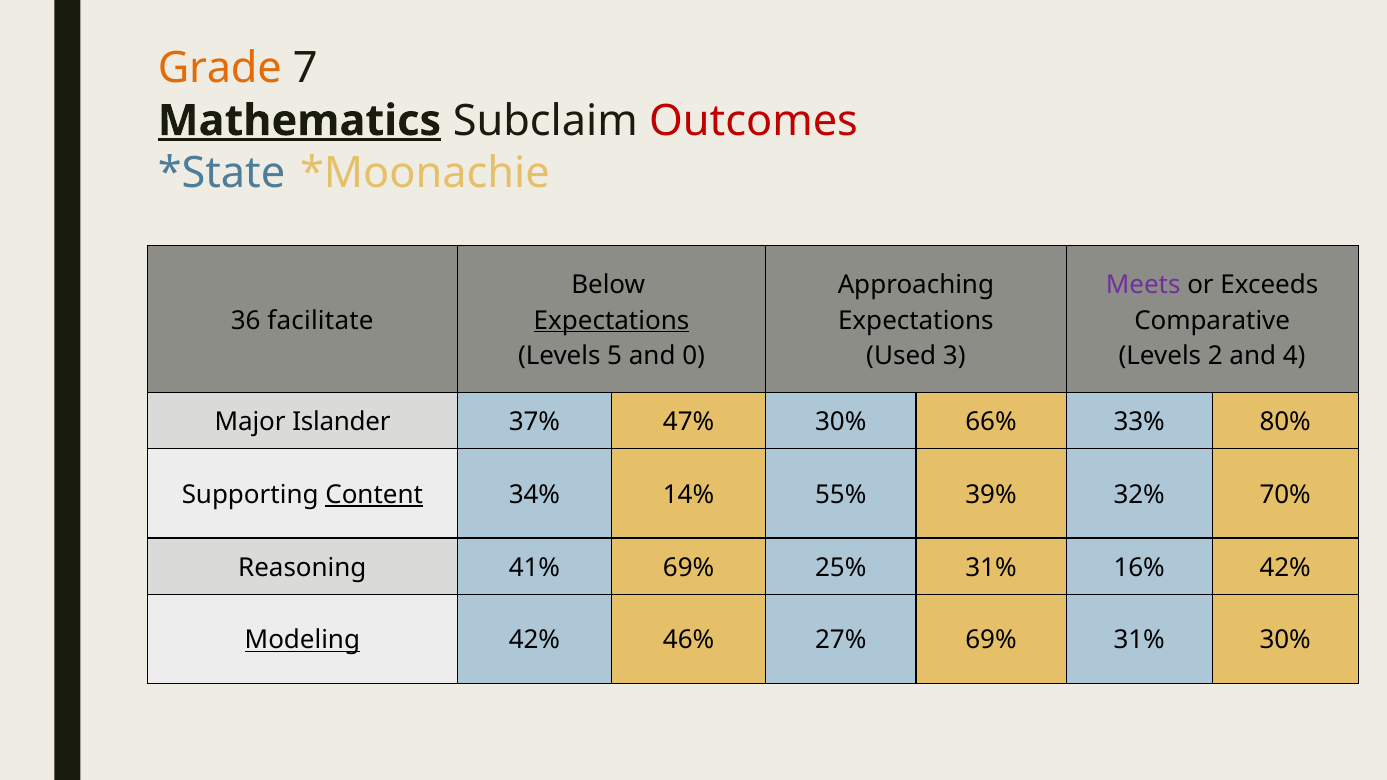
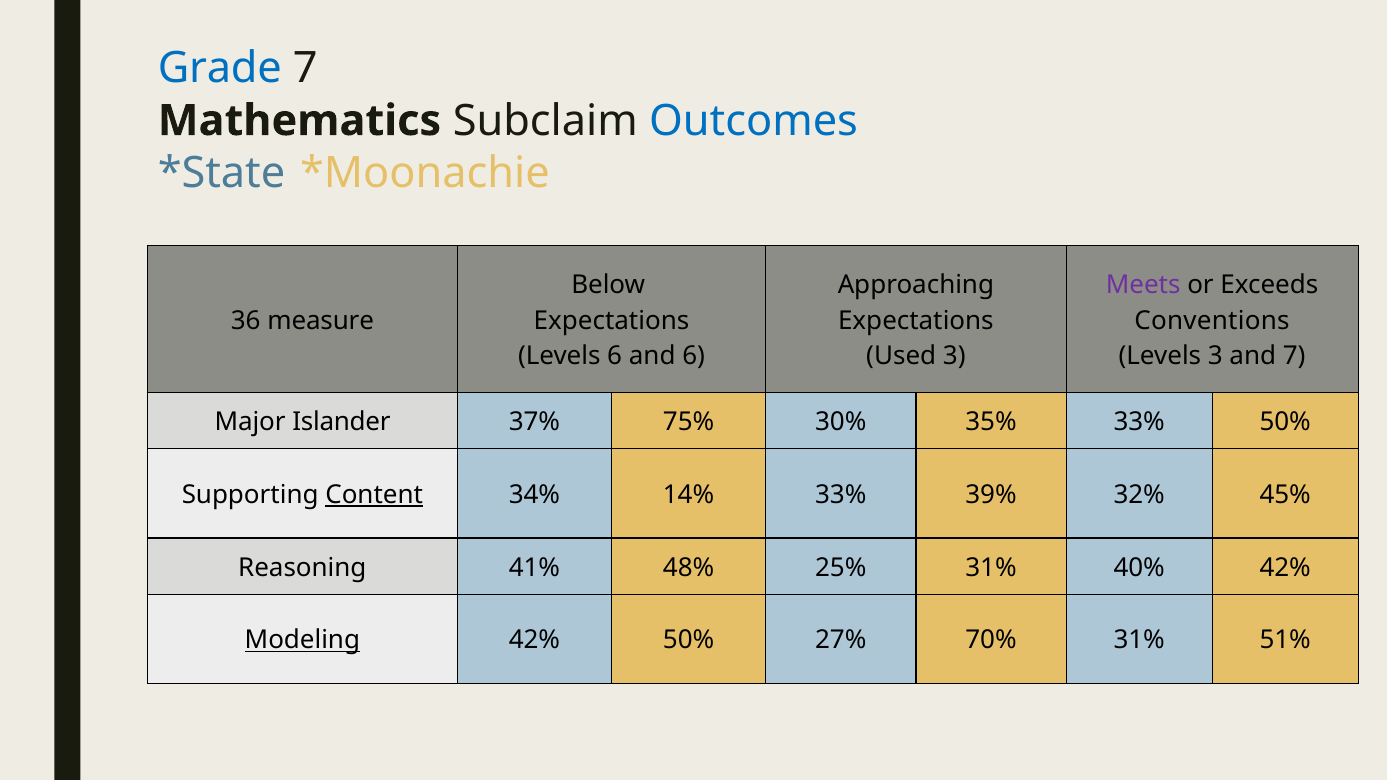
Grade colour: orange -> blue (220, 68)
Mathematics underline: present -> none (299, 121)
Outcomes colour: red -> blue (754, 121)
facilitate: facilitate -> measure (321, 321)
Expectations underline: present -> none (612, 321)
Comparative: Comparative -> Conventions (1212, 321)
Levels 5: 5 -> 6 (615, 356)
and 0: 0 -> 6 (694, 356)
Levels 2: 2 -> 3 (1215, 356)
and 4: 4 -> 7 (1294, 356)
47%: 47% -> 75% (689, 422)
66%: 66% -> 35% (991, 422)
33% 80%: 80% -> 50% (1285, 422)
14% 55%: 55% -> 33% (841, 495)
70%: 70% -> 45% (1285, 495)
41% 69%: 69% -> 48% (689, 568)
16%: 16% -> 40% (1139, 568)
42% 46%: 46% -> 50% (689, 641)
27% 69%: 69% -> 70% (991, 641)
31% 30%: 30% -> 51% (1285, 641)
